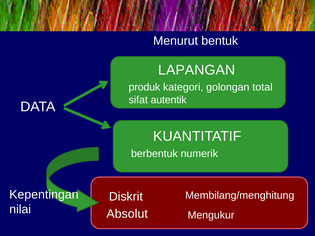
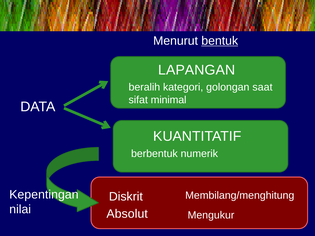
bentuk underline: none -> present (220, 41)
produk: produk -> beralih (144, 87)
total: total -> saat (262, 87)
autentik: autentik -> minimal (169, 100)
